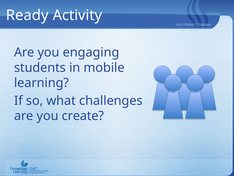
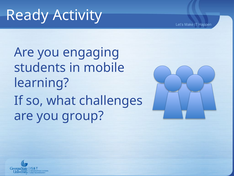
create: create -> group (83, 116)
